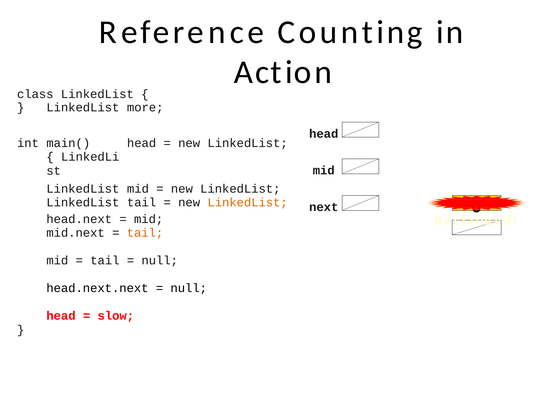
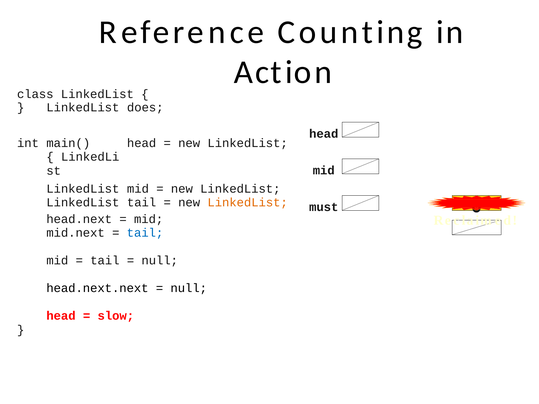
more: more -> does (145, 107)
next: next -> must (324, 207)
tail colour: orange -> blue (145, 233)
